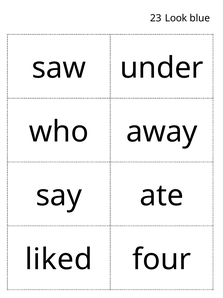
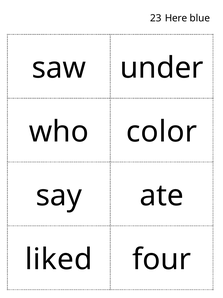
Look: Look -> Here (176, 18)
away: away -> color (162, 132)
